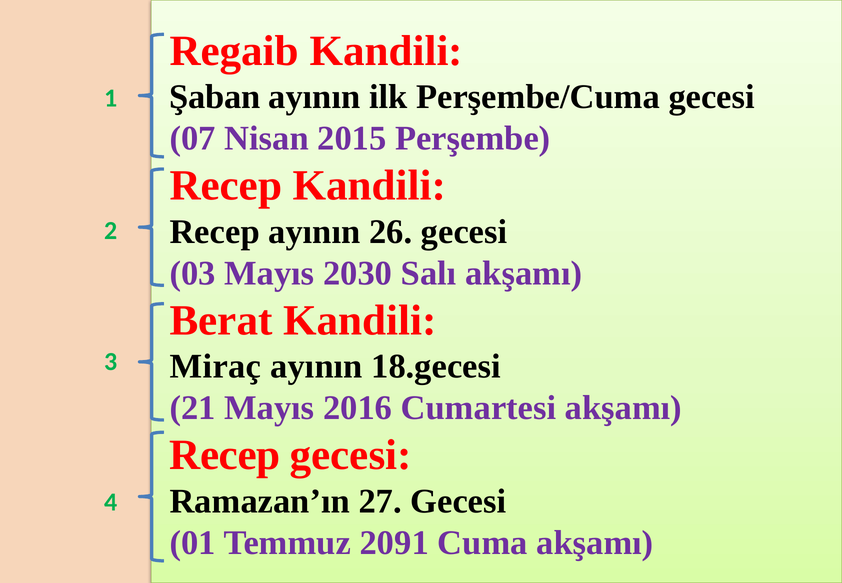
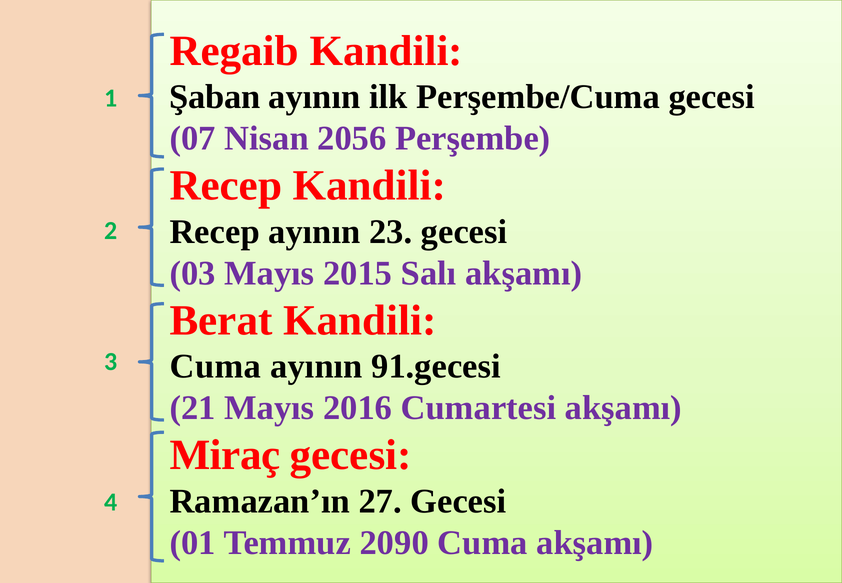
2015: 2015 -> 2056 (352, 138)
26: 26 -> 23 (391, 232)
2030: 2030 -> 2015 (358, 273)
Miraç: Miraç -> Cuma (215, 366)
18.gecesi: 18.gecesi -> 91.gecesi (436, 366)
Recep: Recep -> Miraç (225, 455)
2091: 2091 -> 2090 (394, 543)
